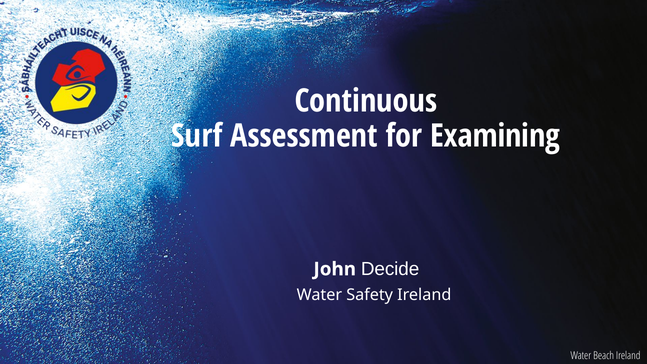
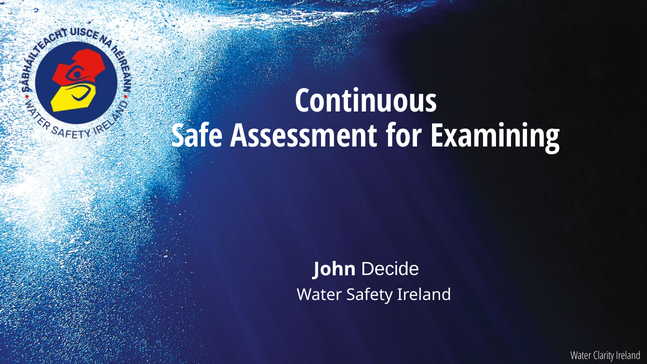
Surf: Surf -> Safe (197, 136)
Beach: Beach -> Clarity (604, 356)
